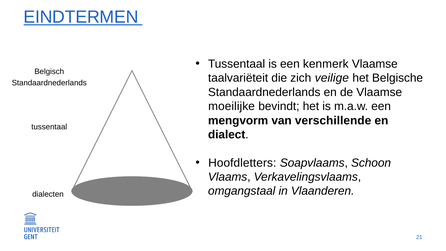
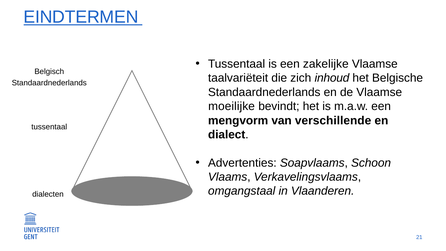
kenmerk: kenmerk -> zakelijke (326, 64)
veilige: veilige -> inhoud (332, 78)
Hoofdletters: Hoofdletters -> Advertenties (242, 163)
